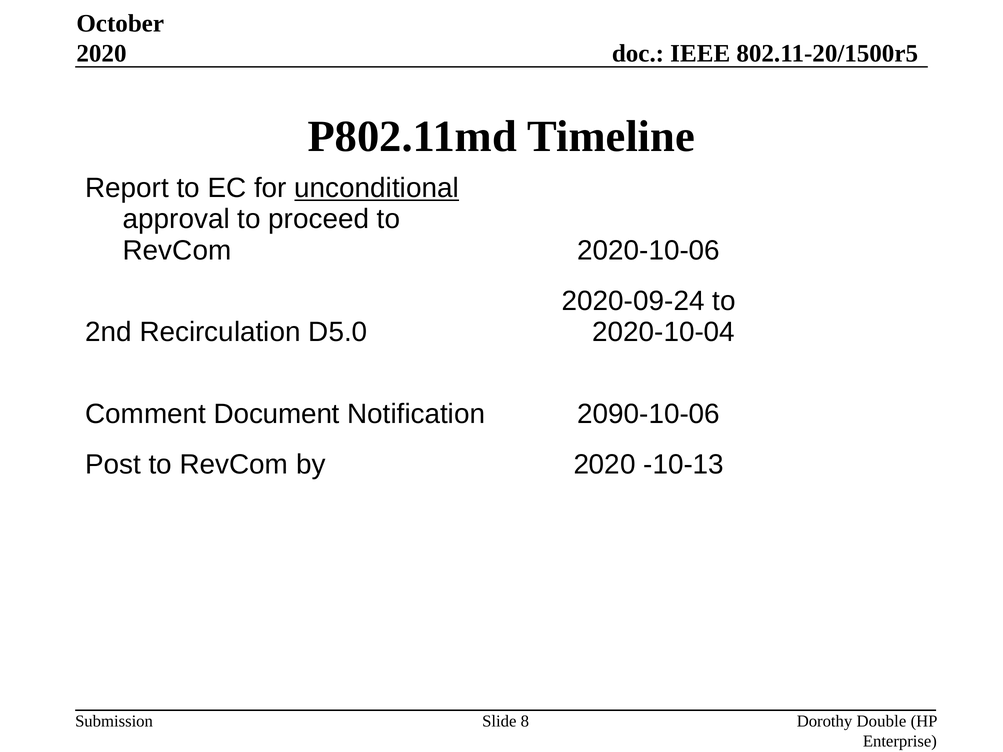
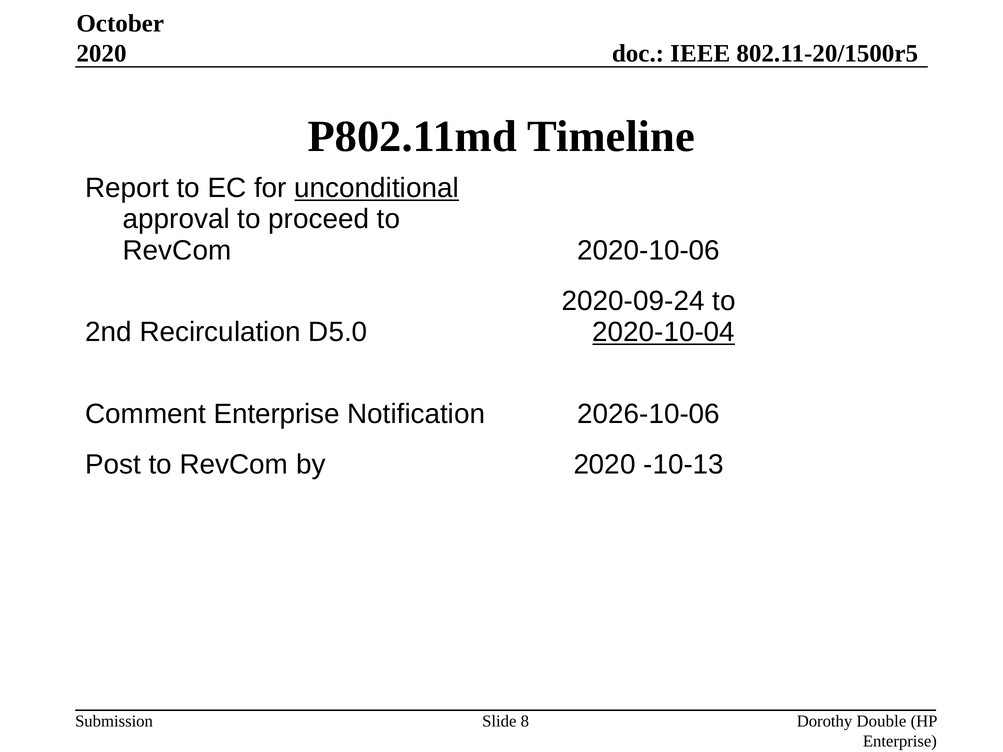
2020-10-04 underline: none -> present (664, 332)
Comment Document: Document -> Enterprise (277, 414)
2090-10-06: 2090-10-06 -> 2026-10-06 (649, 414)
